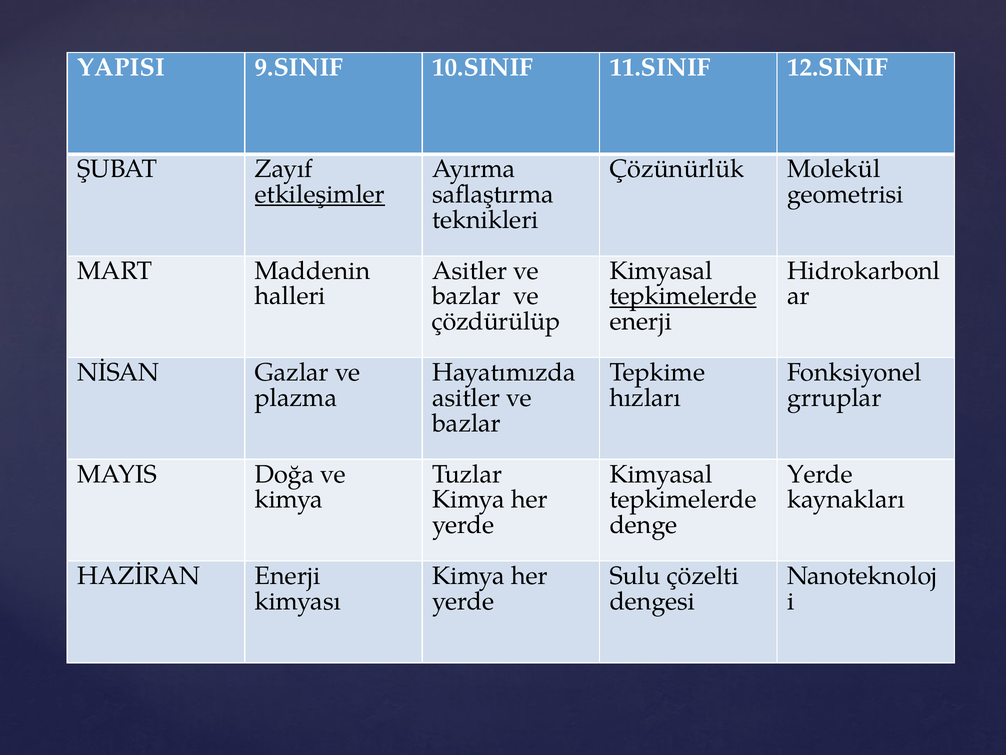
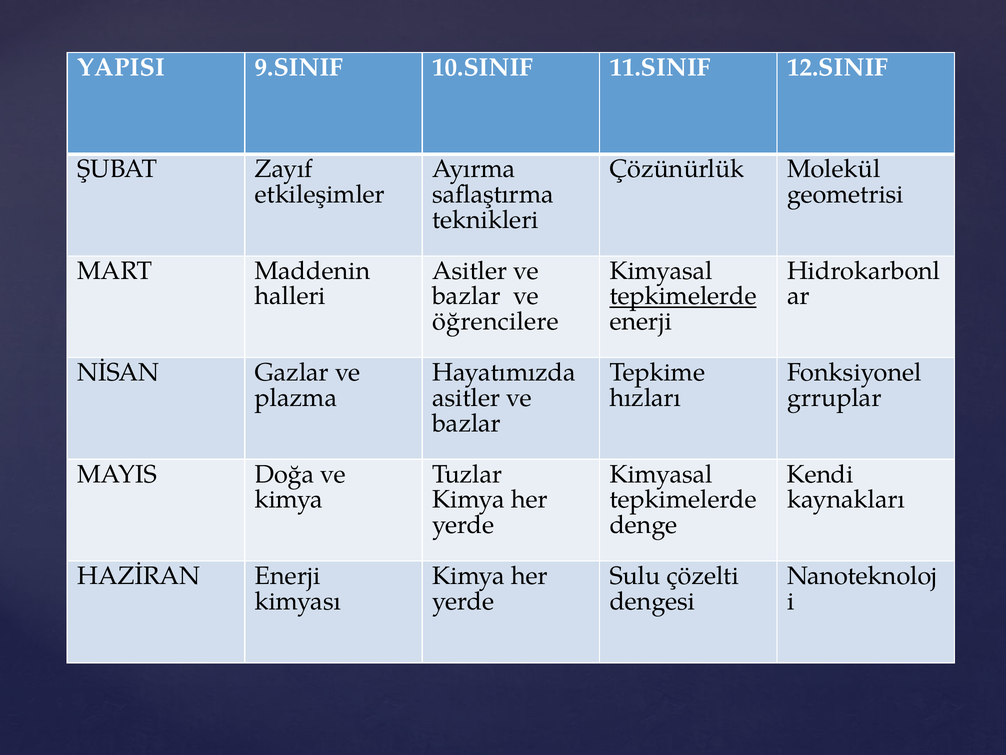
etkileşimler underline: present -> none (320, 194)
çözdürülüp: çözdürülüp -> öğrencilere (496, 321)
Yerde: Yerde -> Kendi (820, 474)
